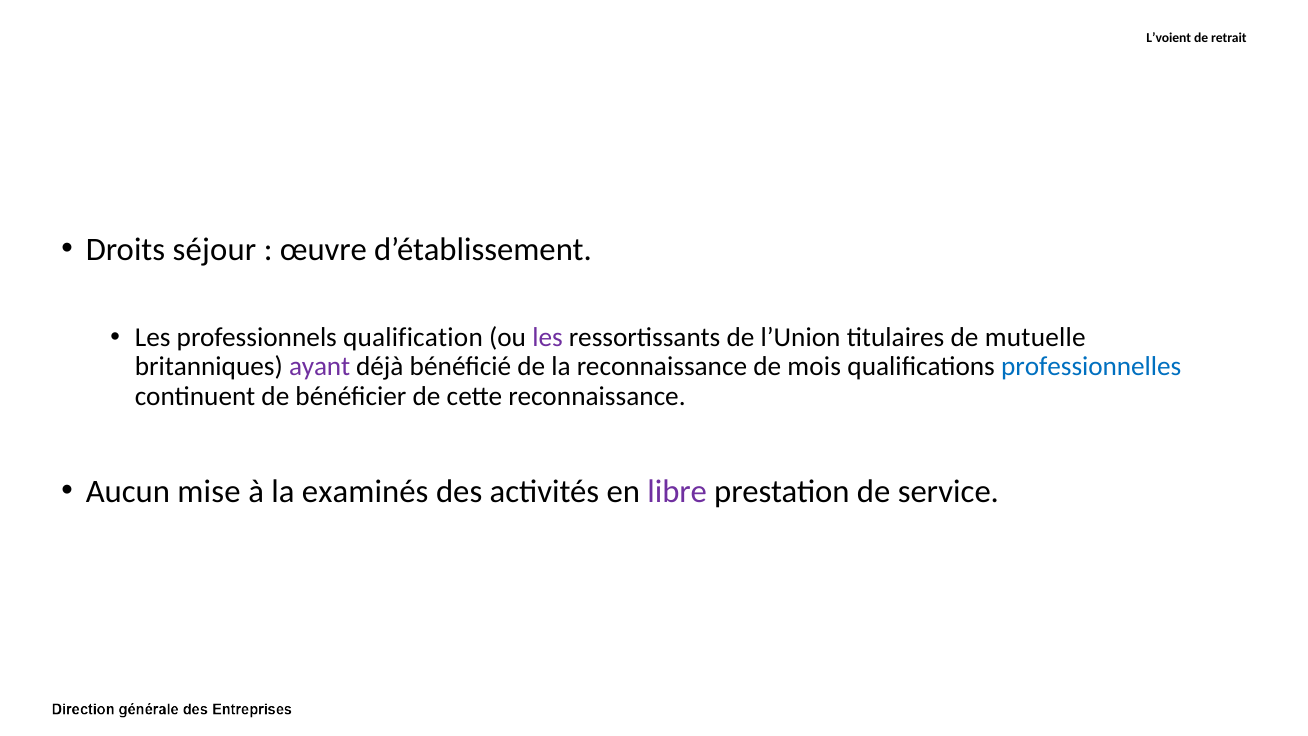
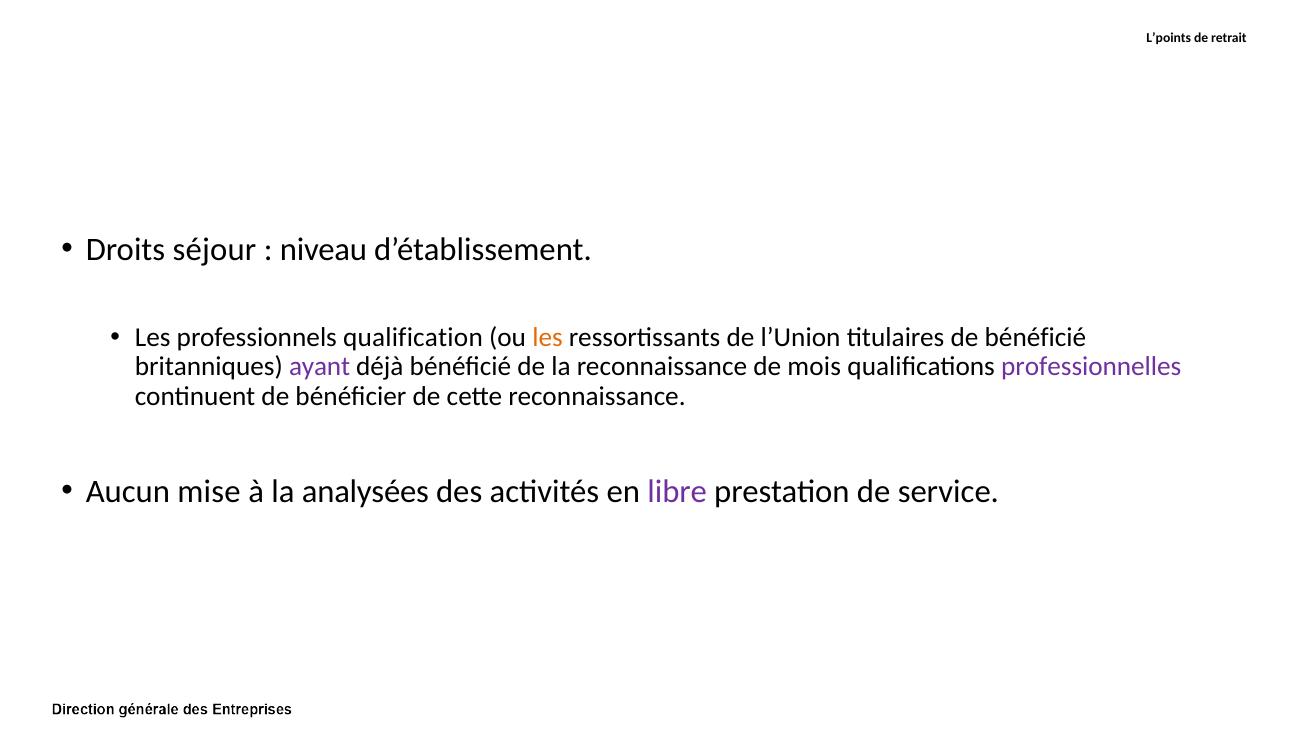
L’voient: L’voient -> L’points (1169, 38)
œuvre: œuvre -> niveau (323, 249)
les colour: purple -> orange (548, 337)
de mutuelle: mutuelle -> bénéficié (1035, 337)
professionnelles colour: blue -> purple (1091, 367)
examinés: examinés -> analysées (365, 491)
